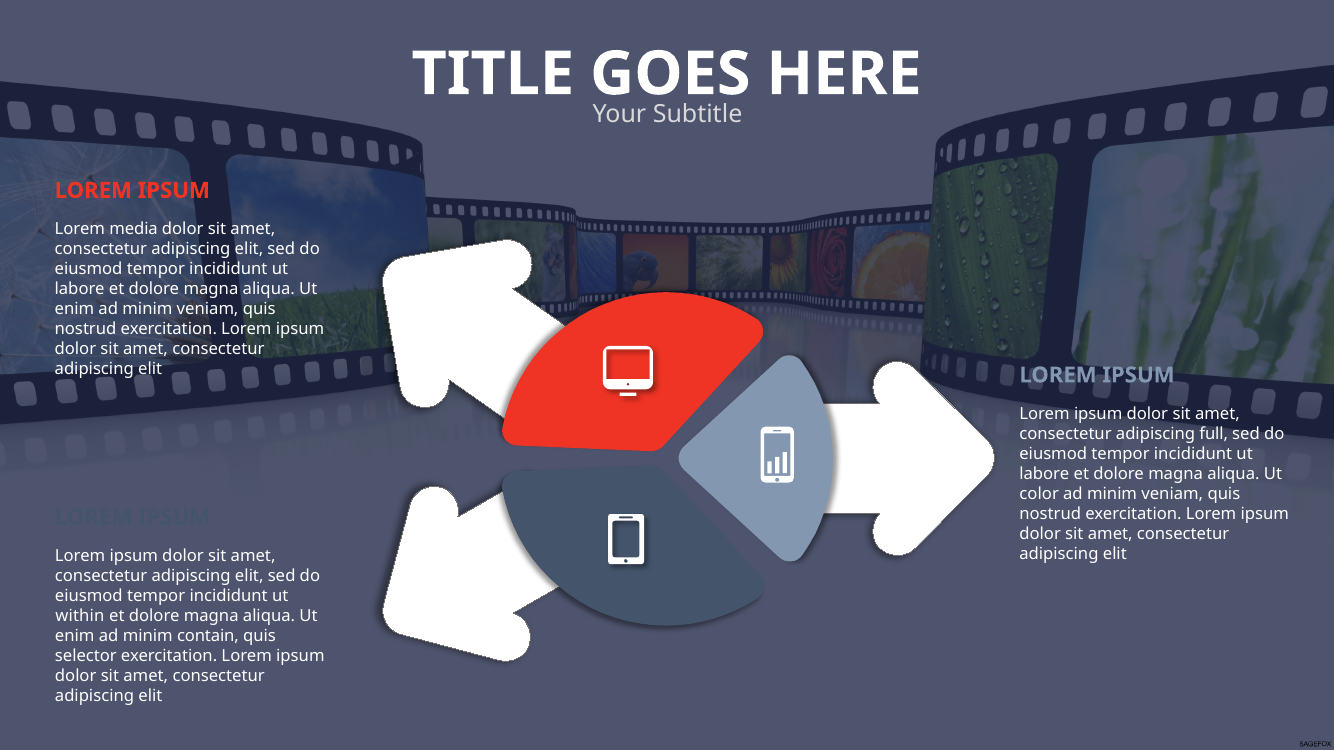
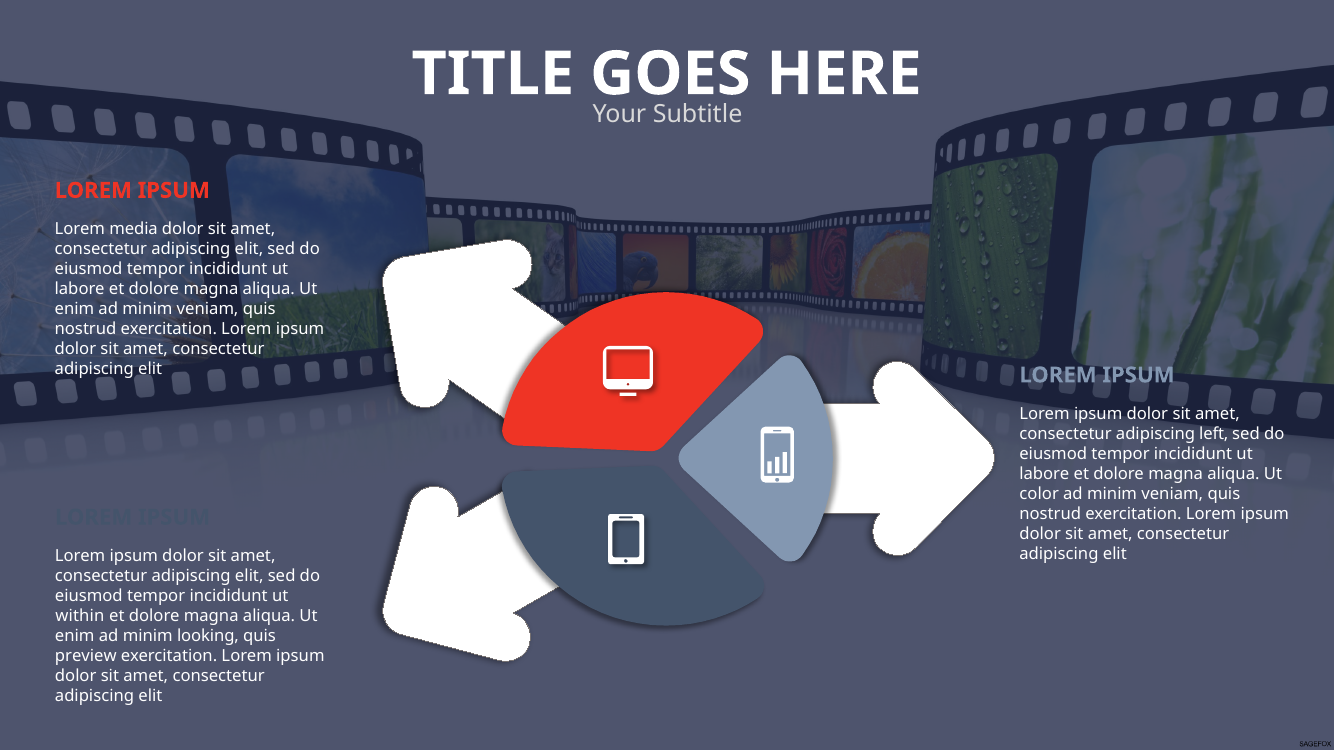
full: full -> left (1214, 434)
contain: contain -> looking (208, 636)
selector: selector -> preview (86, 656)
